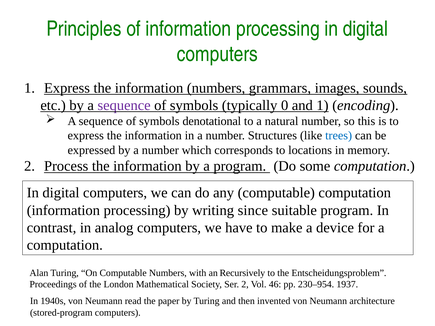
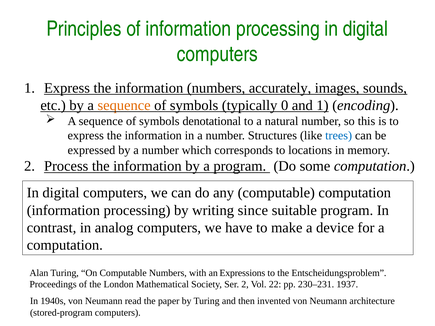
grammars: grammars -> accurately (280, 88)
sequence colour: purple -> orange (124, 105)
Recursively: Recursively -> Expressions (242, 273)
46: 46 -> 22 (275, 285)
230–954: 230–954 -> 230–231 (316, 285)
